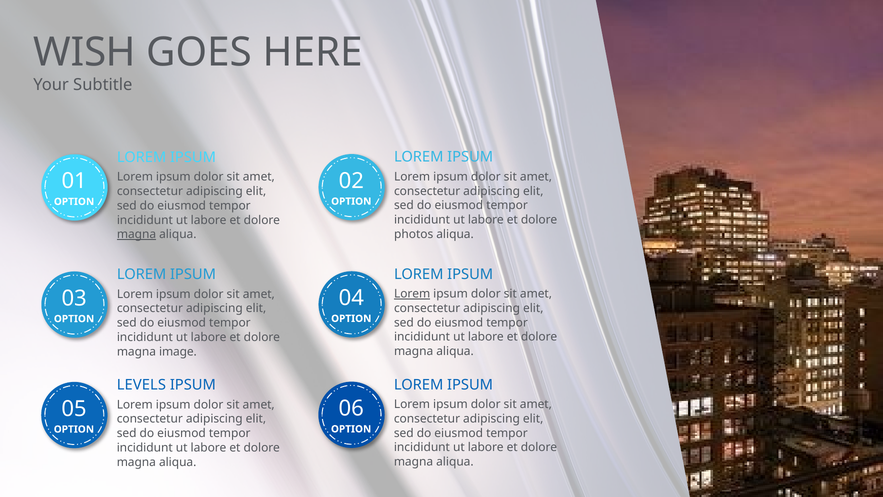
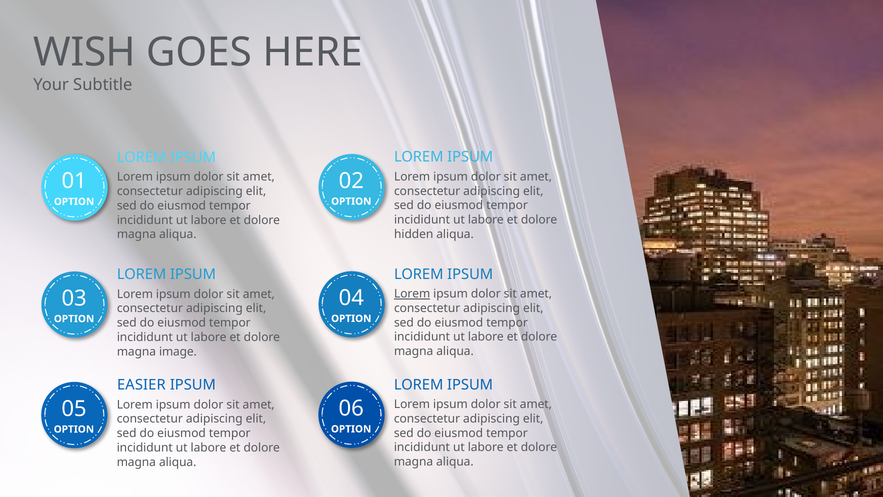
photos: photos -> hidden (414, 234)
magna underline: present -> none (136, 234)
LEVELS: LEVELS -> EASIER (141, 385)
